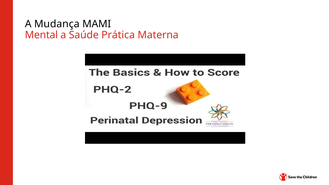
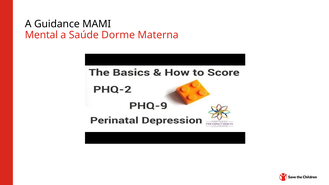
Mudança: Mudança -> Guidance (57, 24)
Prática: Prática -> Dorme (118, 35)
